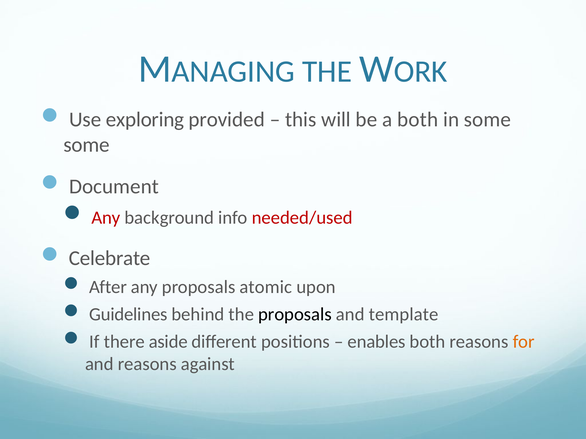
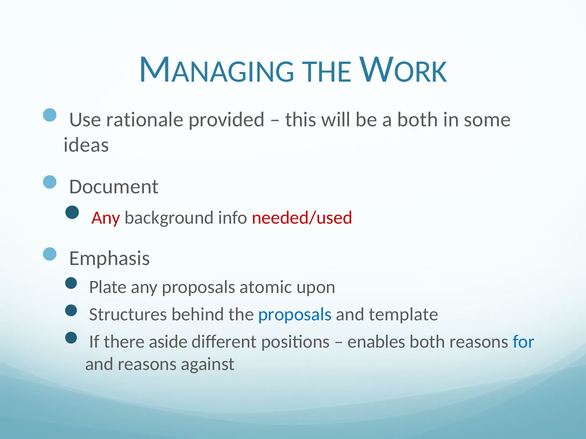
exploring: exploring -> rationale (145, 120)
some: some -> ideas (86, 145)
Celebrate: Celebrate -> Emphasis (110, 259)
After: After -> Plate (108, 287)
Guidelines: Guidelines -> Structures (128, 315)
proposals colour: black -> blue (295, 315)
for colour: orange -> blue (524, 342)
